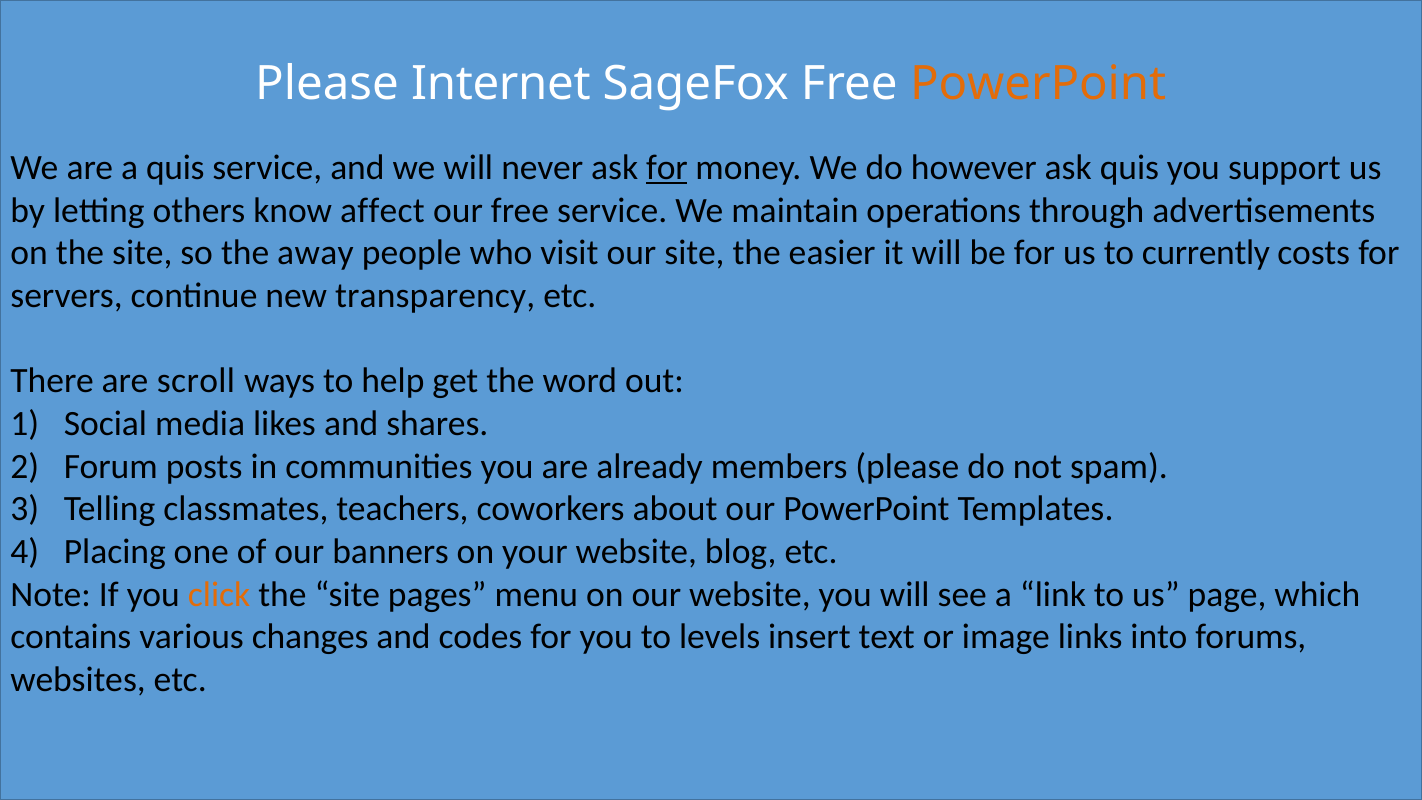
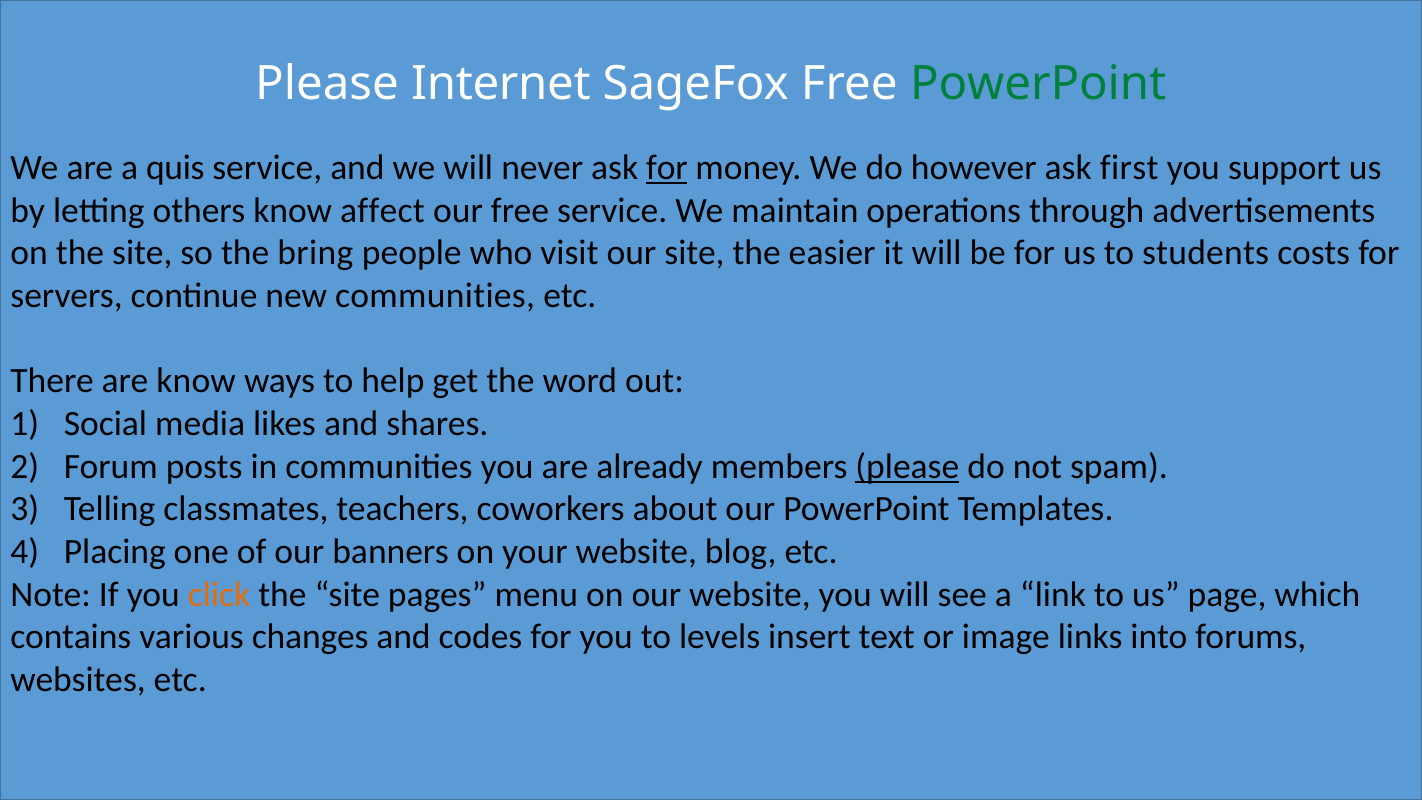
PowerPoint colour: orange -> green (1038, 84)
ask quis: quis -> first (1129, 168)
away: away -> bring (315, 253)
currently: currently -> students (1206, 253)
new transparency: transparency -> communities (435, 296)
are scroll: scroll -> know (196, 381)
please underline: none -> present (907, 466)
